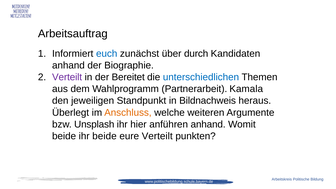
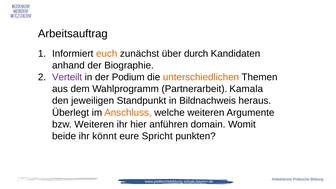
euch colour: blue -> orange (107, 54)
Bereitet: Bereitet -> Podium (128, 77)
unterschiedlichen colour: blue -> orange (201, 77)
bzw Unsplash: Unsplash -> Weiteren (94, 124)
anführen anhand: anhand -> domain (208, 124)
ihr beide: beide -> könnt (104, 136)
eure Verteilt: Verteilt -> Spricht (157, 136)
